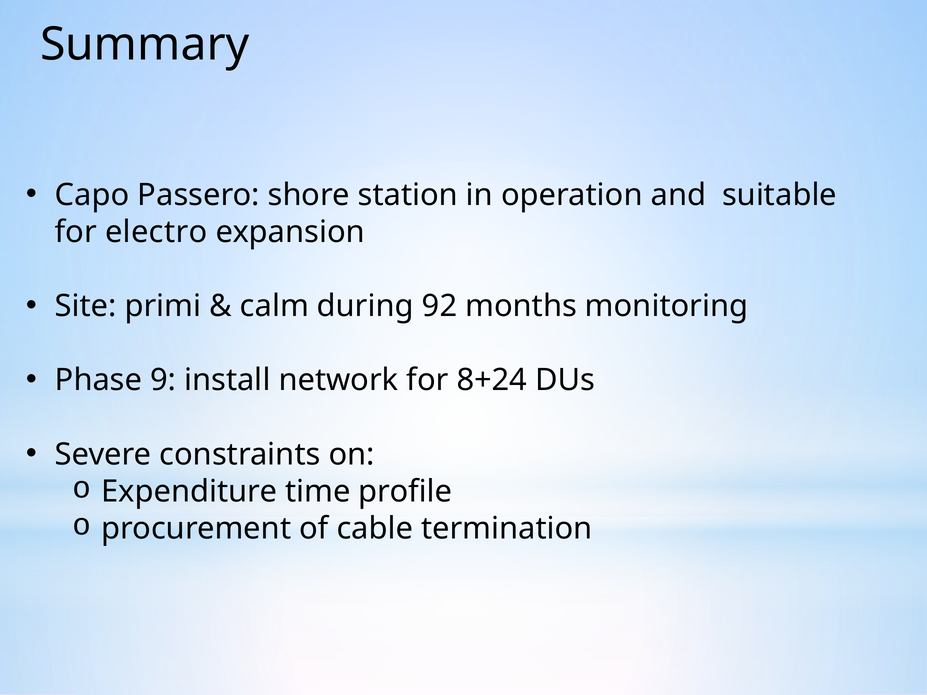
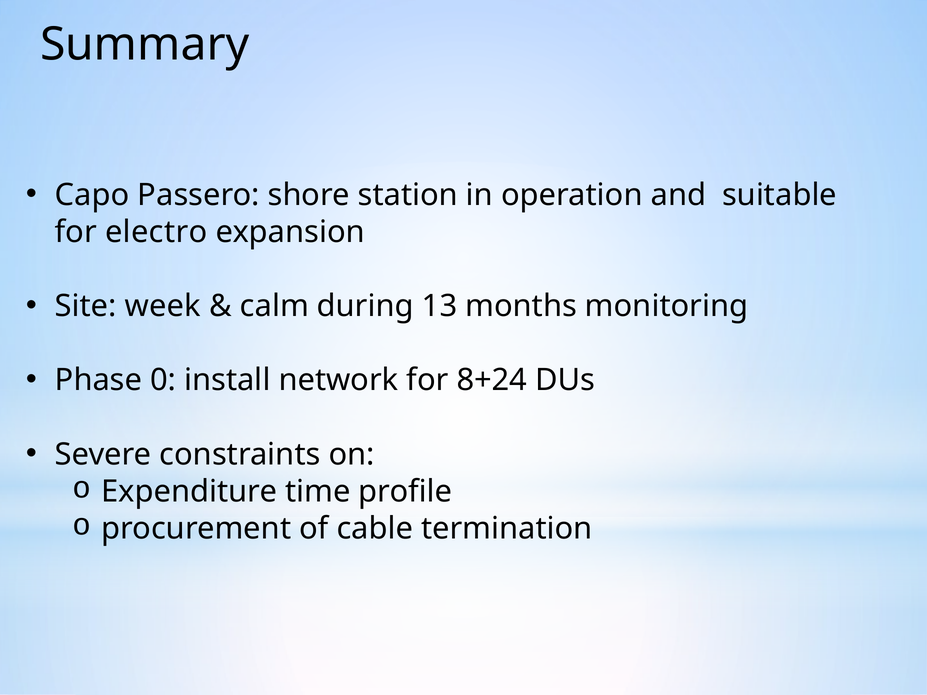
primi: primi -> week (163, 306)
92: 92 -> 13 (440, 306)
9: 9 -> 0 (163, 380)
